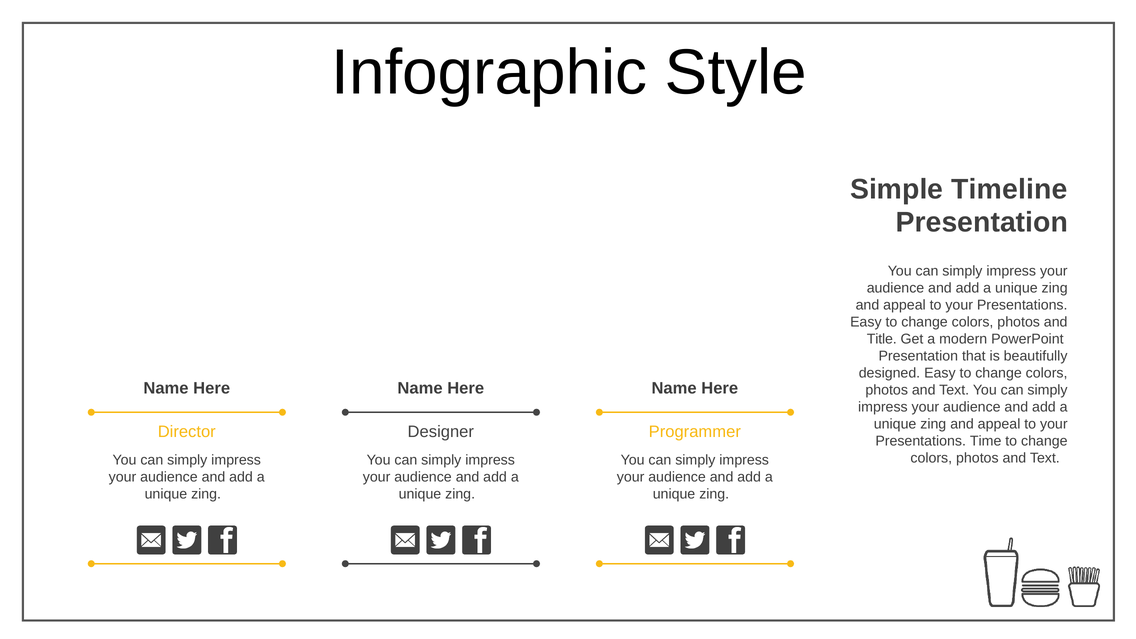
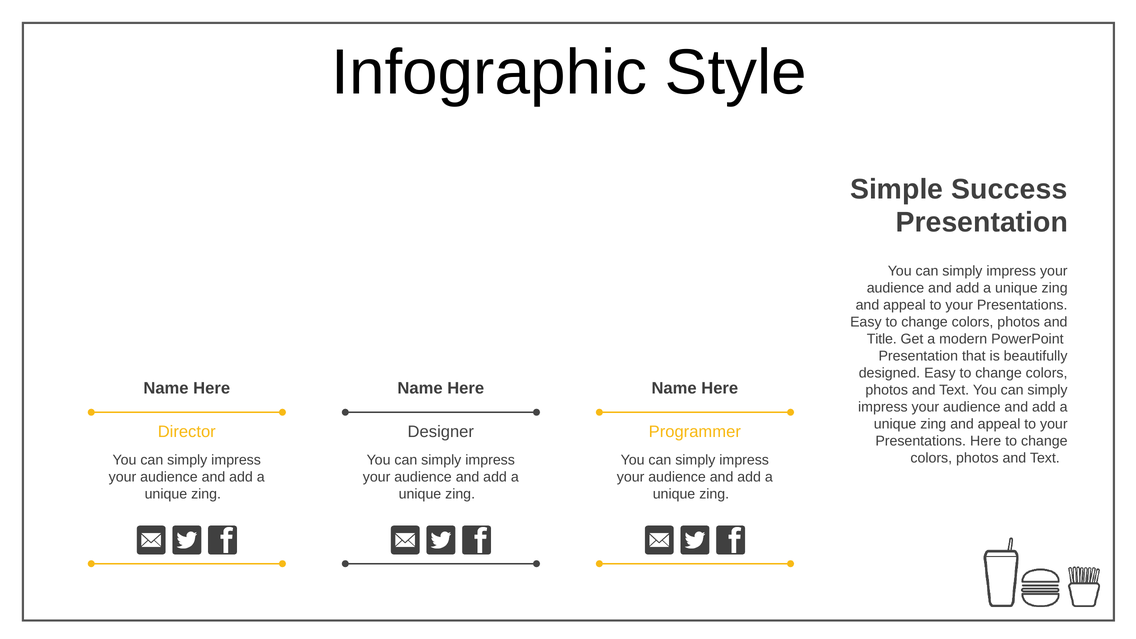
Timeline: Timeline -> Success (1009, 189)
Presentations Time: Time -> Here (986, 441)
